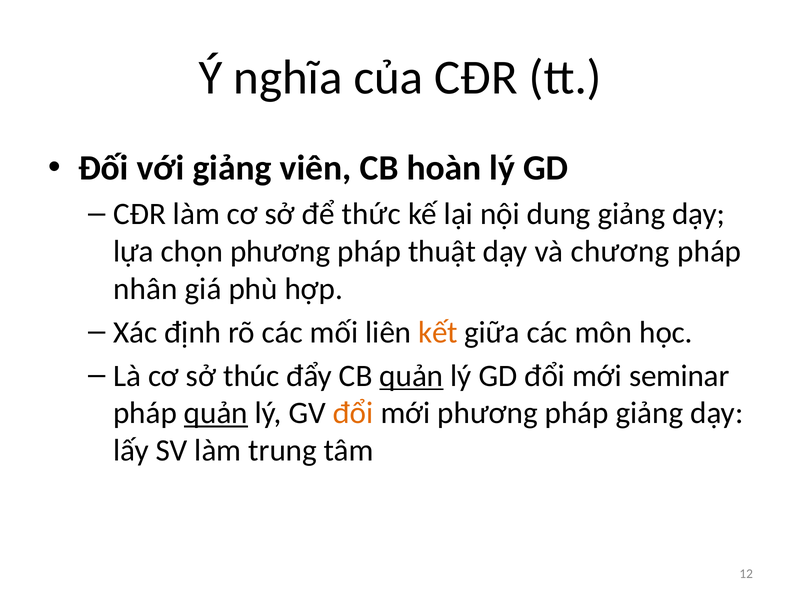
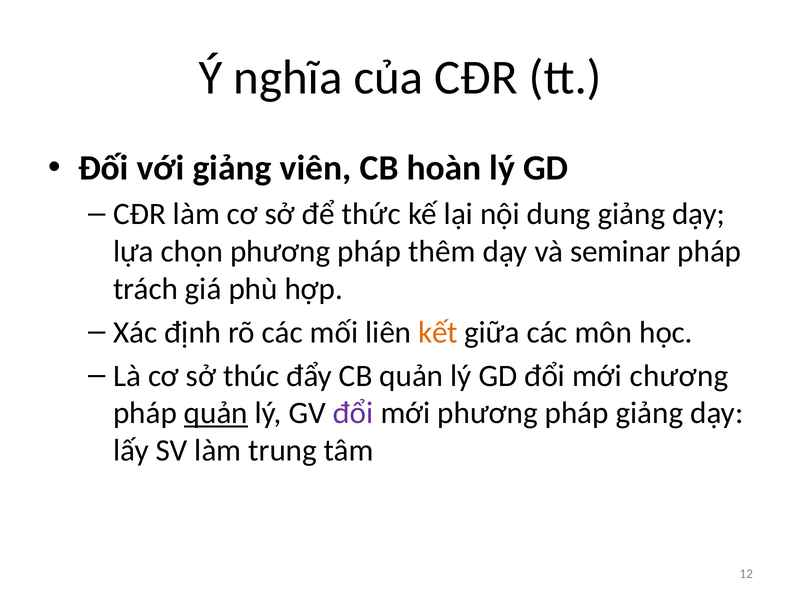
thuật: thuật -> thêm (442, 251)
chương: chương -> seminar (620, 251)
nhân: nhân -> trách (146, 289)
quản underline: present -> none (411, 376)
seminar: seminar -> chương (679, 376)
đổi colour: orange -> purple (353, 413)
